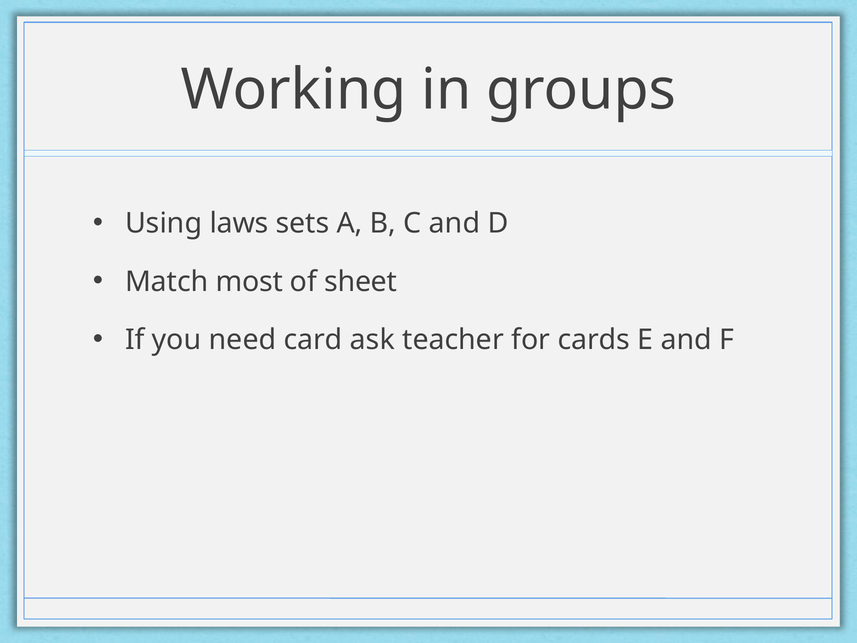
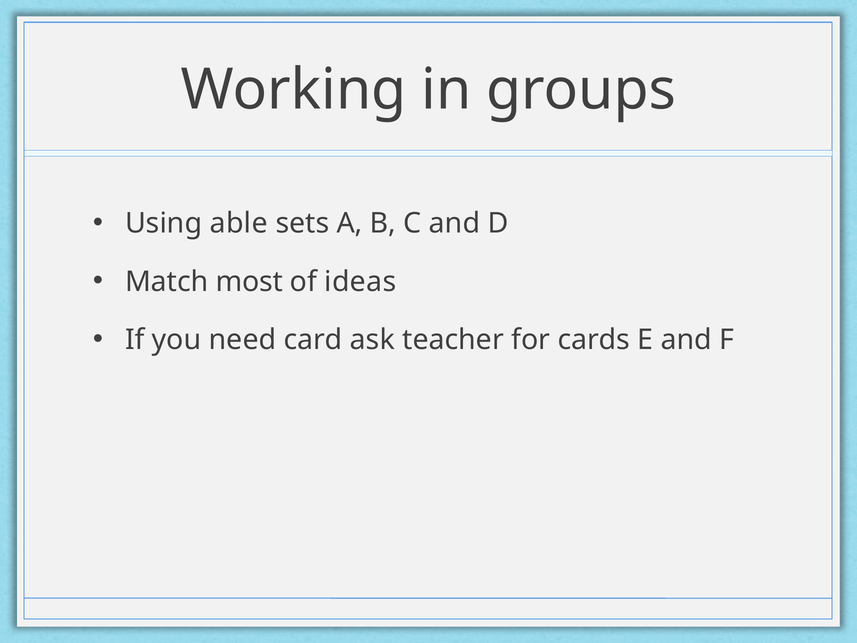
laws: laws -> able (239, 223)
sheet: sheet -> ideas (360, 282)
